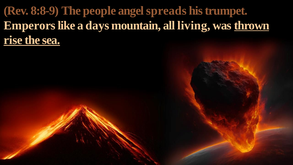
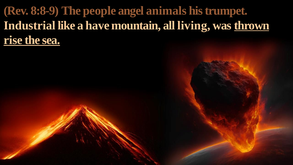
spreads: spreads -> animals (166, 11)
Emperors: Emperors -> Industrial (30, 25)
days: days -> have (97, 25)
